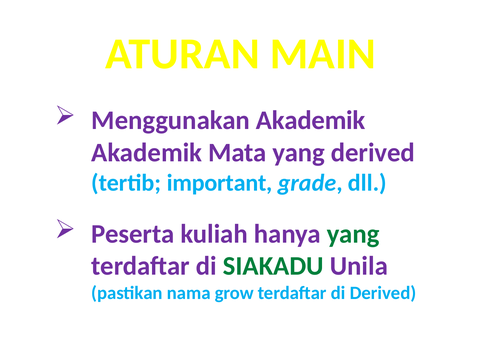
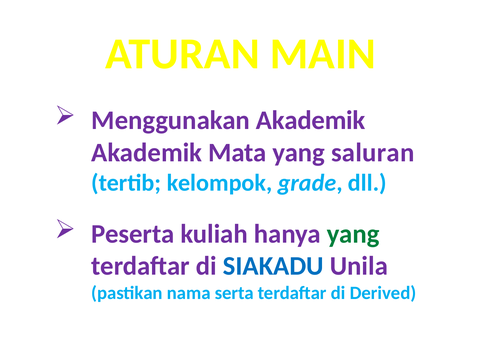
yang derived: derived -> saluran (373, 152)
important: important -> kelompok (219, 183)
SIAKADU colour: green -> blue (273, 266)
grow: grow -> serta (234, 292)
